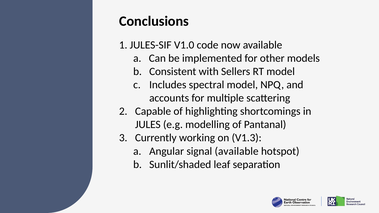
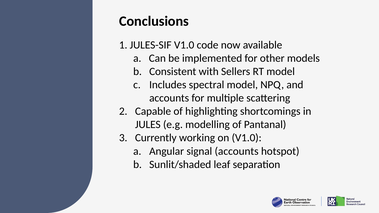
on V1.3: V1.3 -> V1.0 (247, 138)
signal available: available -> accounts (237, 151)
